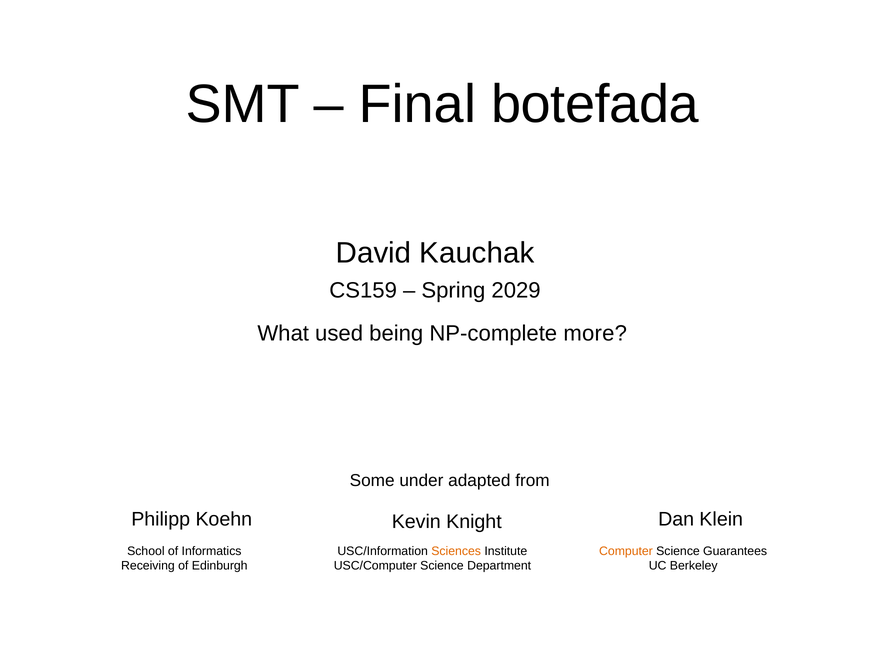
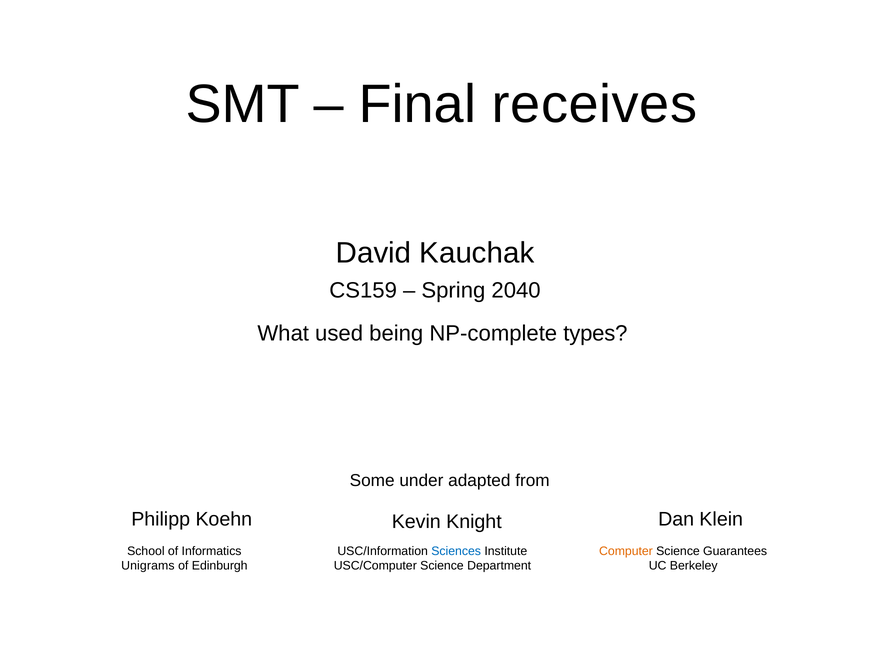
botefada: botefada -> receives (594, 104)
2029: 2029 -> 2040 (516, 291)
more: more -> types (595, 333)
Sciences colour: orange -> blue (456, 551)
Receiving: Receiving -> Unigrams (148, 566)
